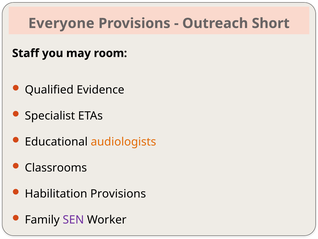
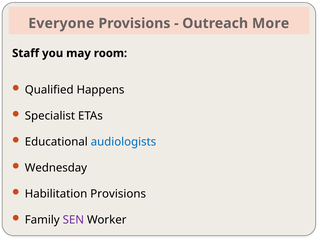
Short: Short -> More (271, 23)
Evidence: Evidence -> Happens (100, 90)
audiologists colour: orange -> blue (123, 142)
Classrooms: Classrooms -> Wednesday (56, 168)
